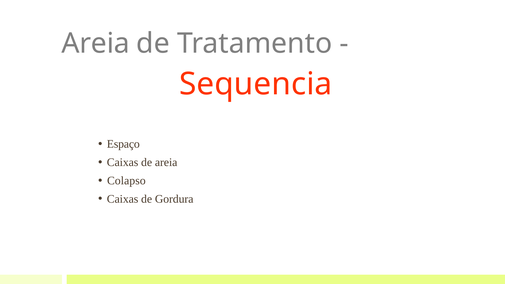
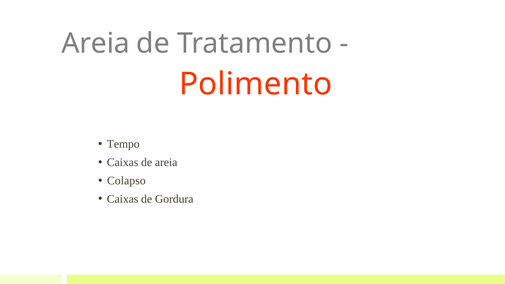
Sequencia: Sequencia -> Polimento (256, 84)
Espaço: Espaço -> Tempo (123, 144)
